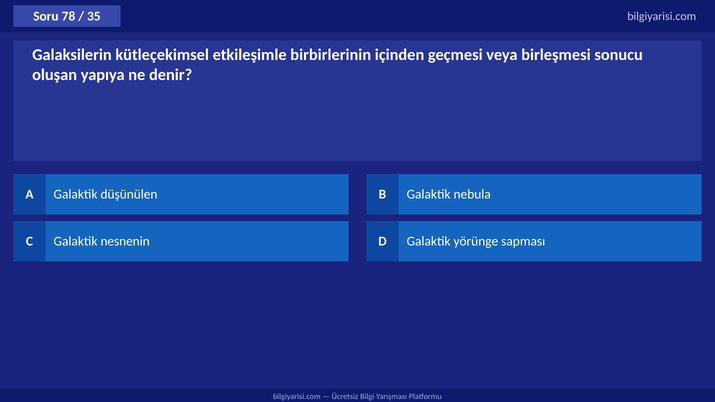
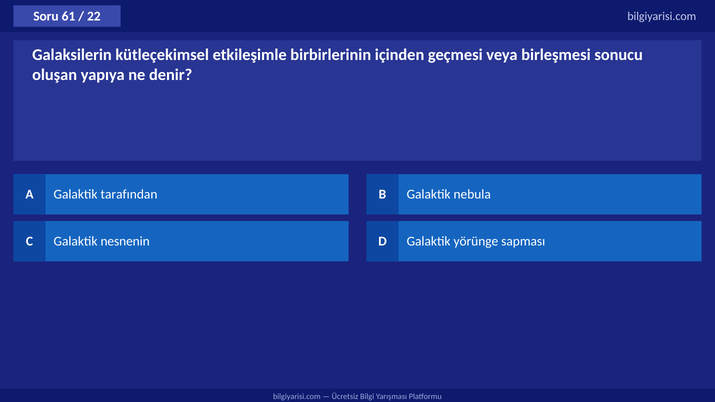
78: 78 -> 61 (69, 16)
35: 35 -> 22 (94, 16)
düşünülen: düşünülen -> tarafından (129, 195)
